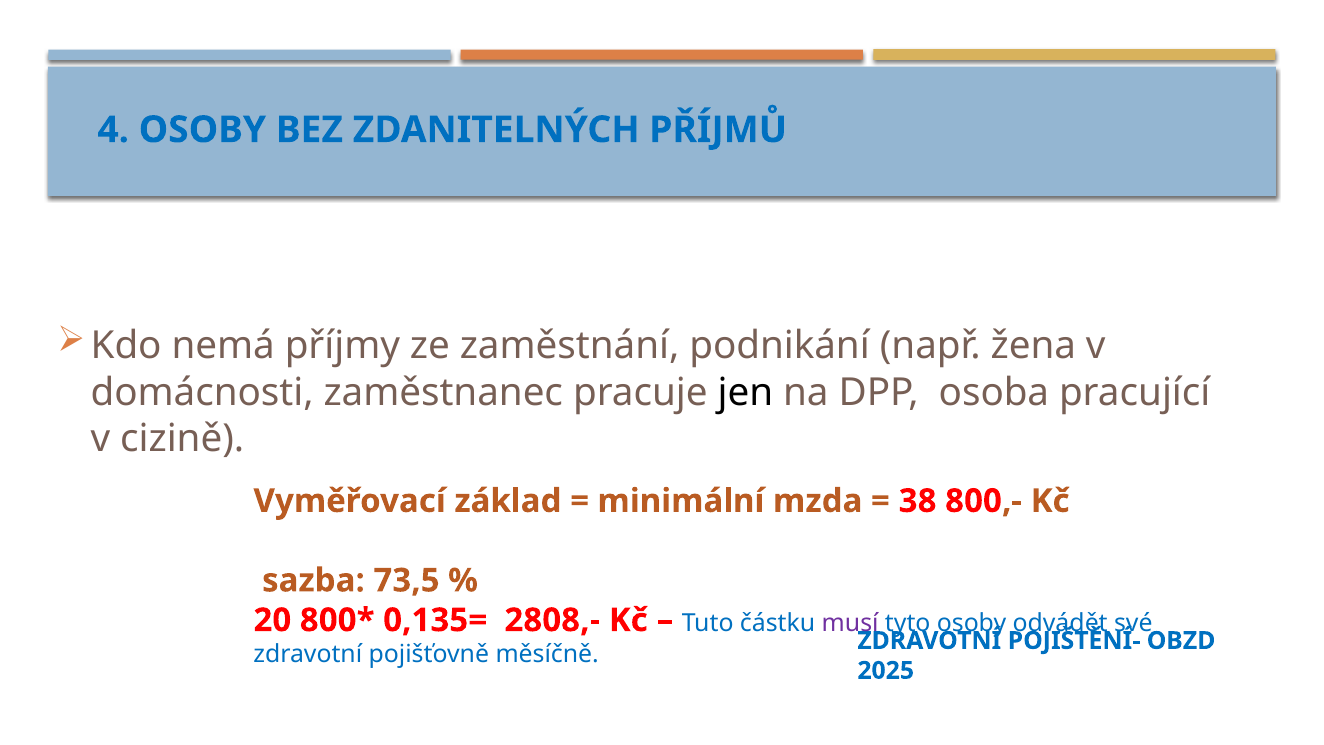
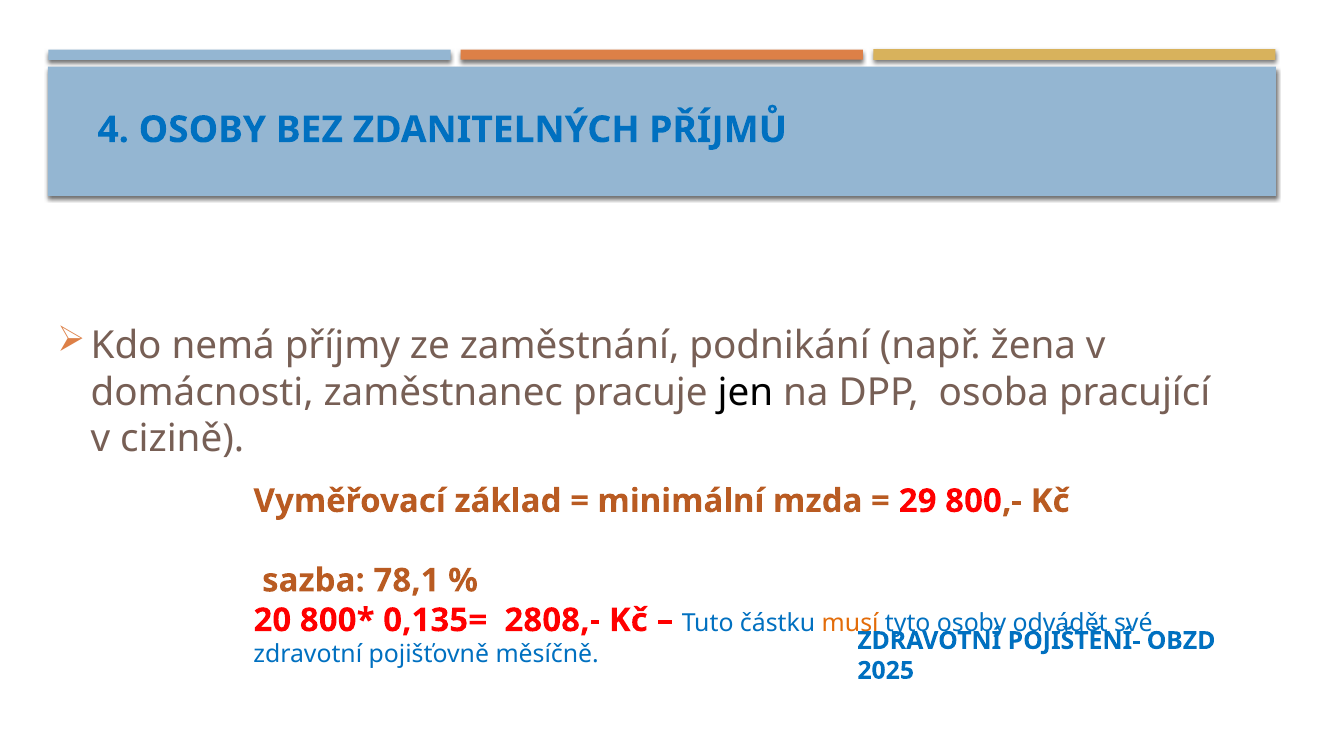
38: 38 -> 29 (918, 501)
73,5: 73,5 -> 78,1 (406, 580)
musí colour: purple -> orange (850, 623)
